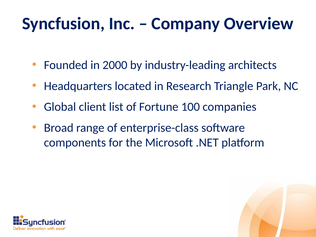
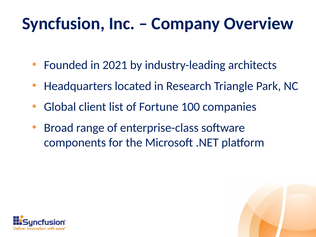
2000: 2000 -> 2021 (115, 65)
